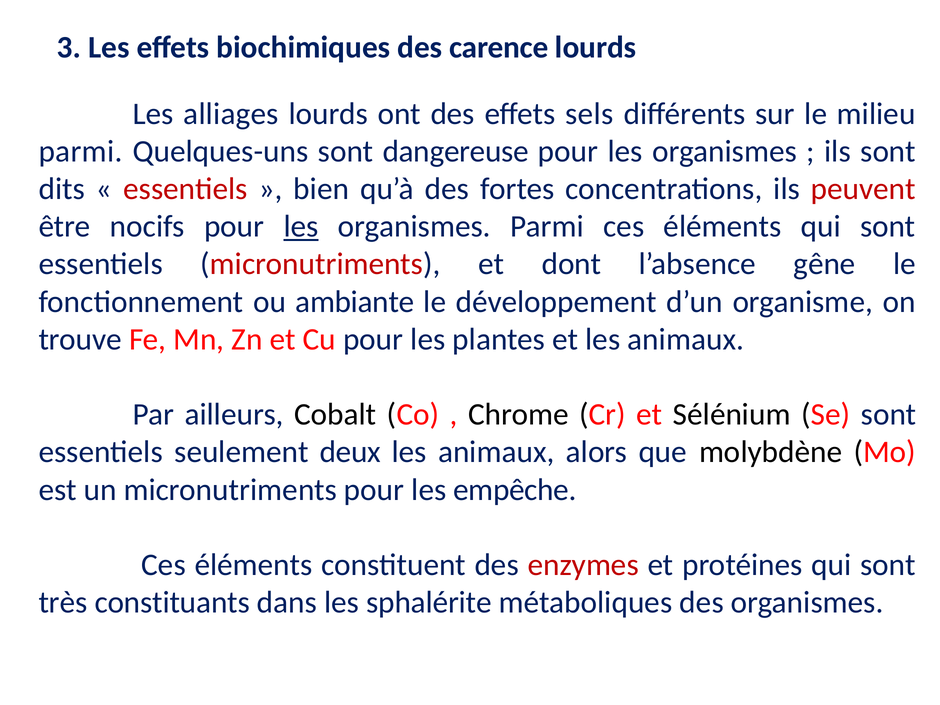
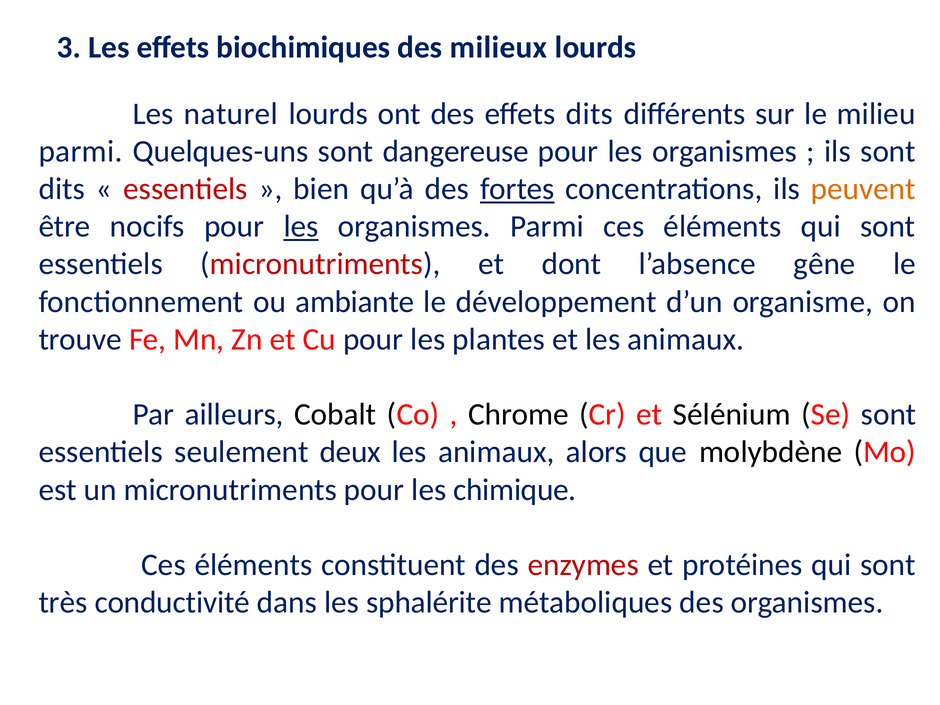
carence: carence -> milieux (499, 48)
alliages: alliages -> naturel (231, 114)
effets sels: sels -> dits (589, 114)
fortes underline: none -> present (517, 189)
peuvent colour: red -> orange (863, 189)
empêche: empêche -> chimique (515, 490)
constituants: constituants -> conductivité (172, 603)
